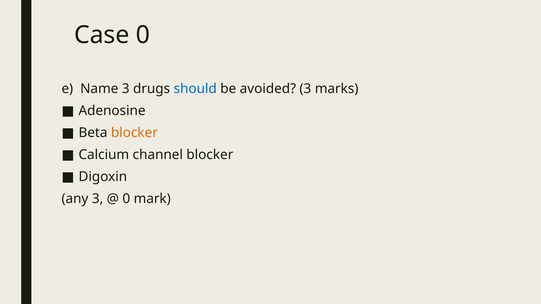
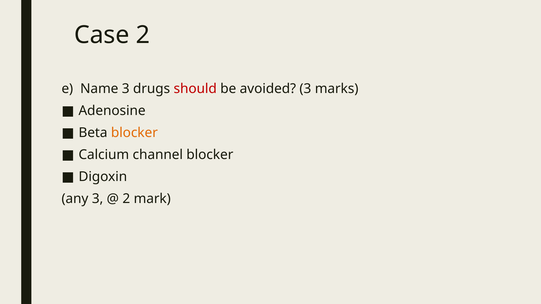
Case 0: 0 -> 2 (143, 35)
should colour: blue -> red (195, 89)
0: 0 -> 2 (126, 199)
